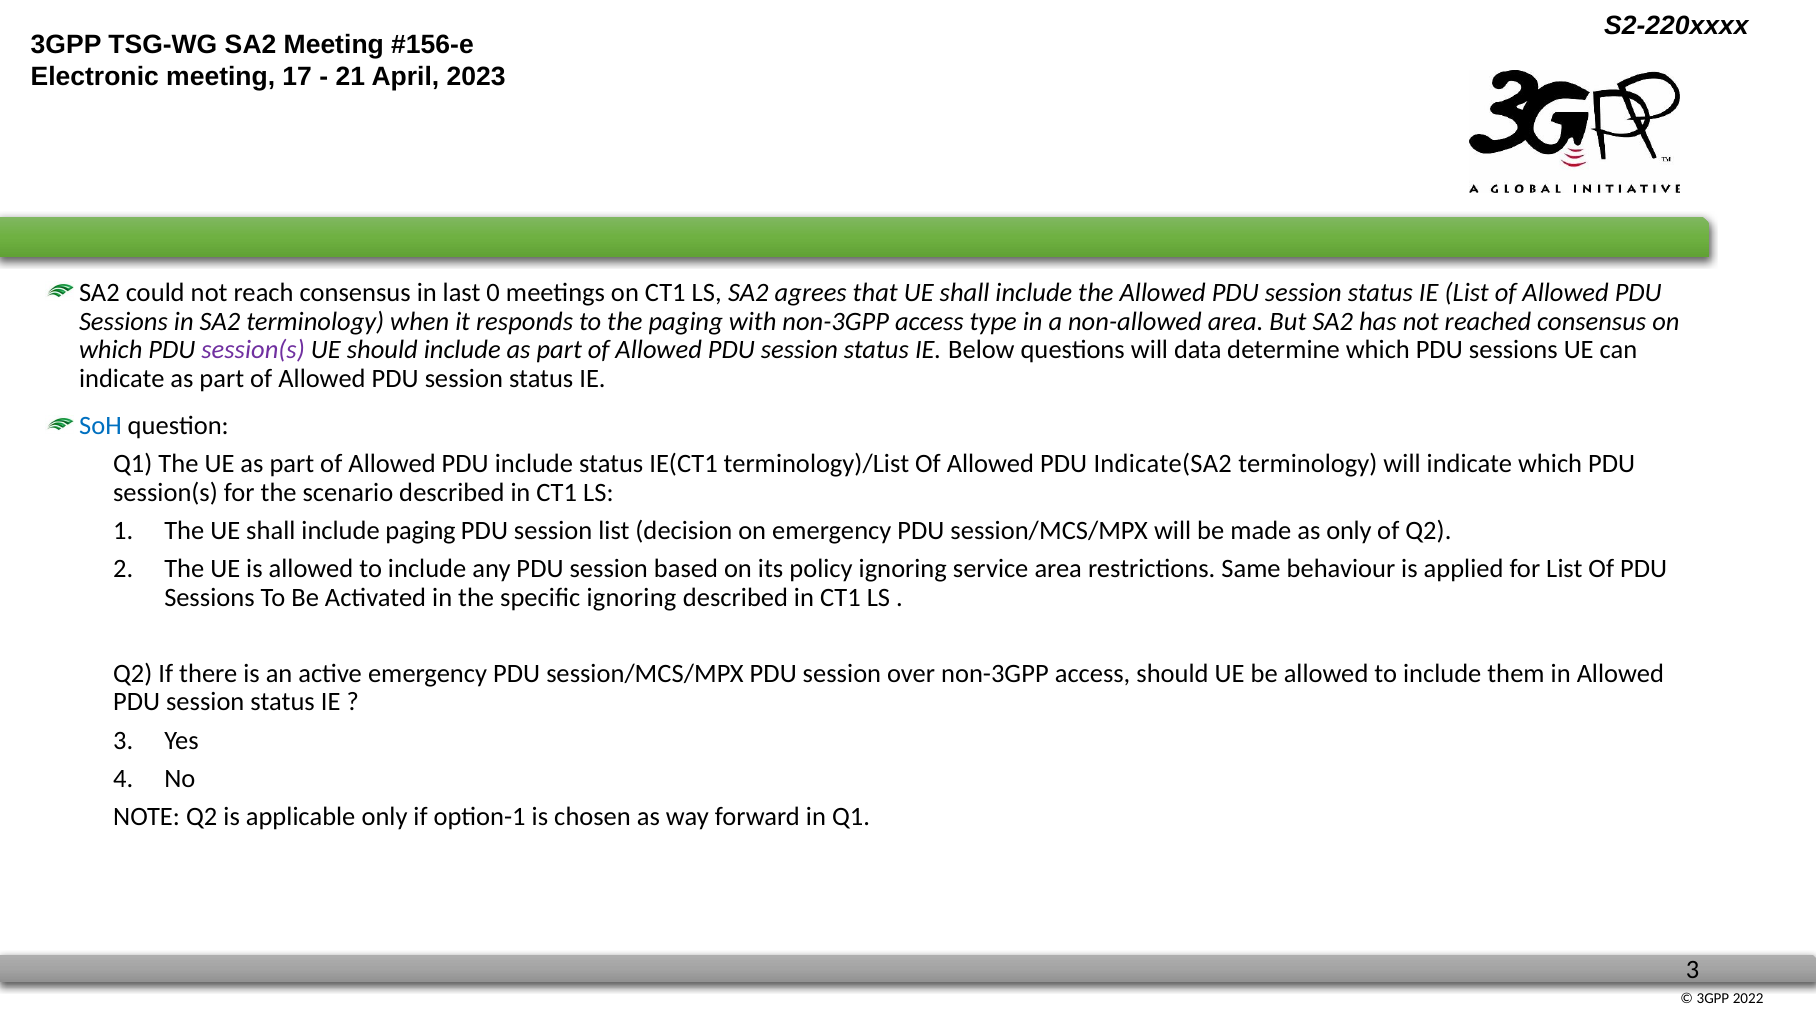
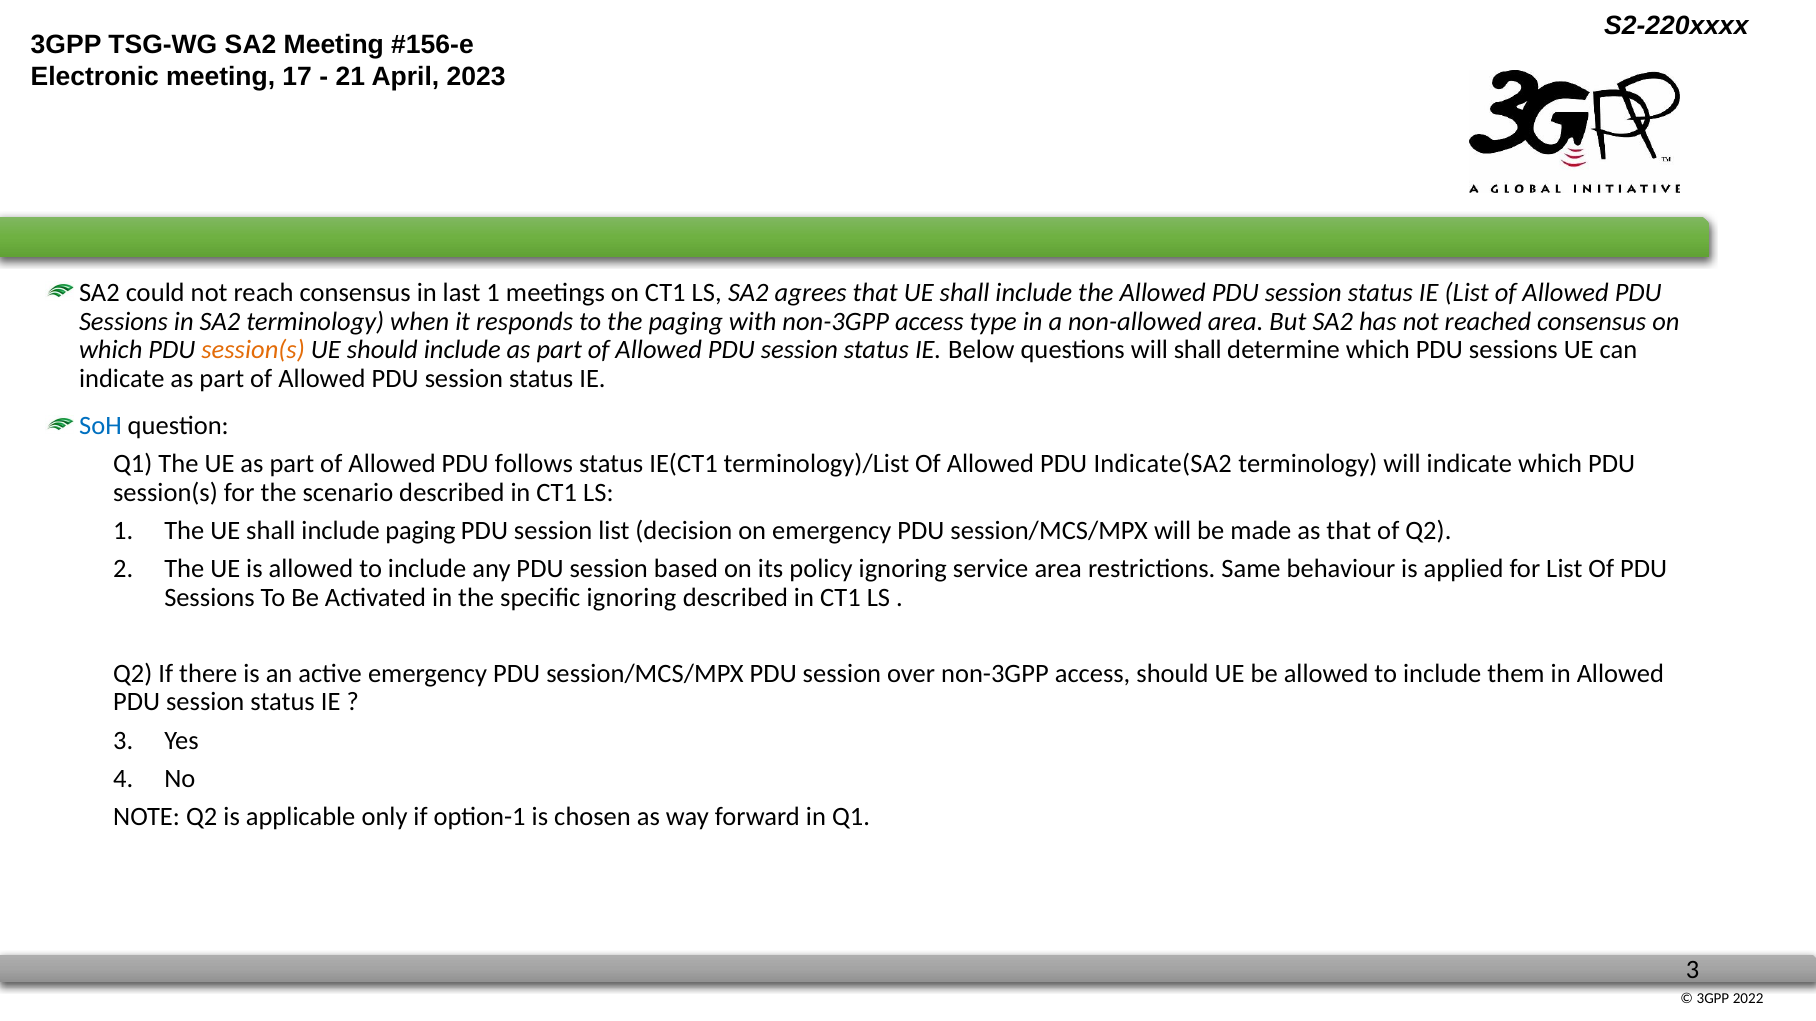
last 0: 0 -> 1 (493, 293)
session(s colour: purple -> orange (253, 350)
will data: data -> shall (1198, 350)
PDU include: include -> follows (534, 464)
as only: only -> that (1349, 531)
